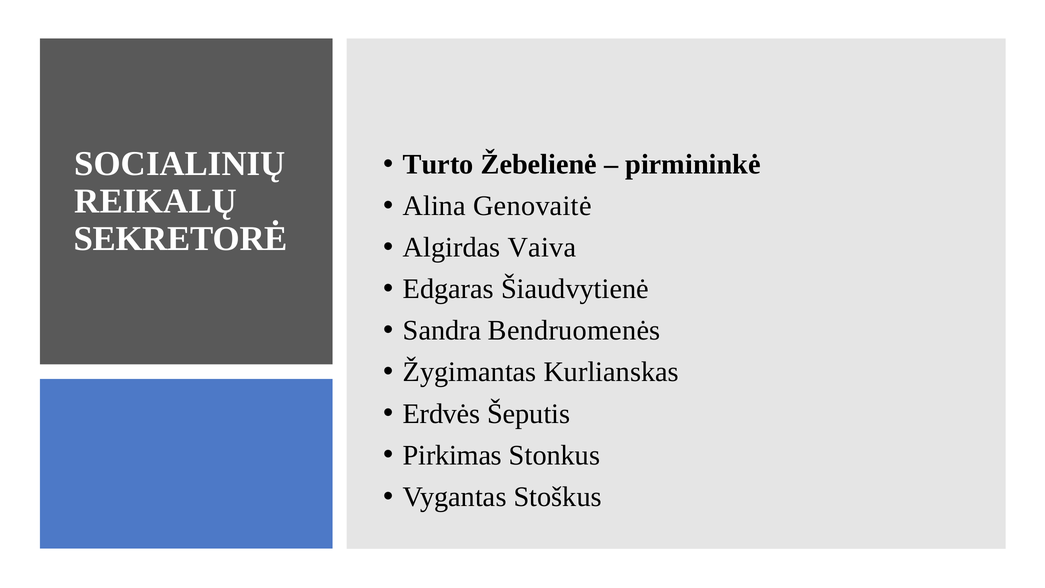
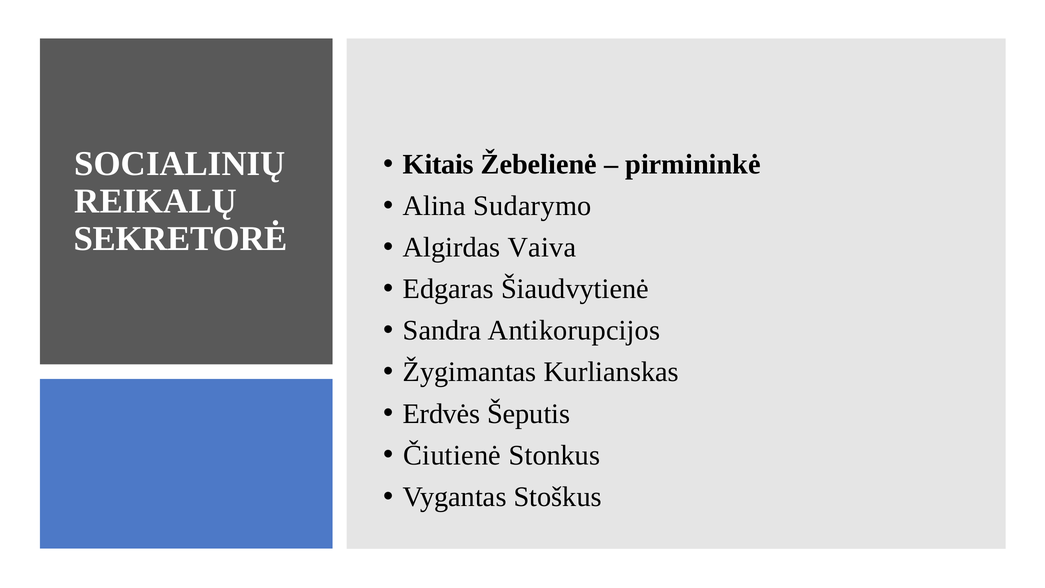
Turto: Turto -> Kitais (438, 164)
Genovaitė: Genovaitė -> Sudarymo (532, 206)
Bendruomenės: Bendruomenės -> Antikorupcijos (574, 330)
Pirkimas: Pirkimas -> Čiutienė (452, 455)
